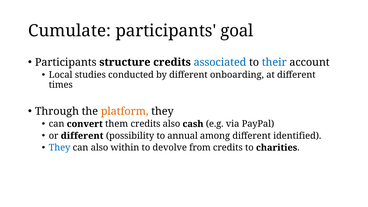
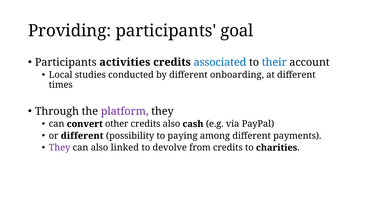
Cumulate: Cumulate -> Providing (70, 31)
structure: structure -> activities (125, 62)
platform colour: orange -> purple (125, 111)
them: them -> other (117, 124)
annual: annual -> paying (182, 136)
identified: identified -> payments (297, 136)
They colour: blue -> purple (60, 148)
within: within -> linked (125, 148)
